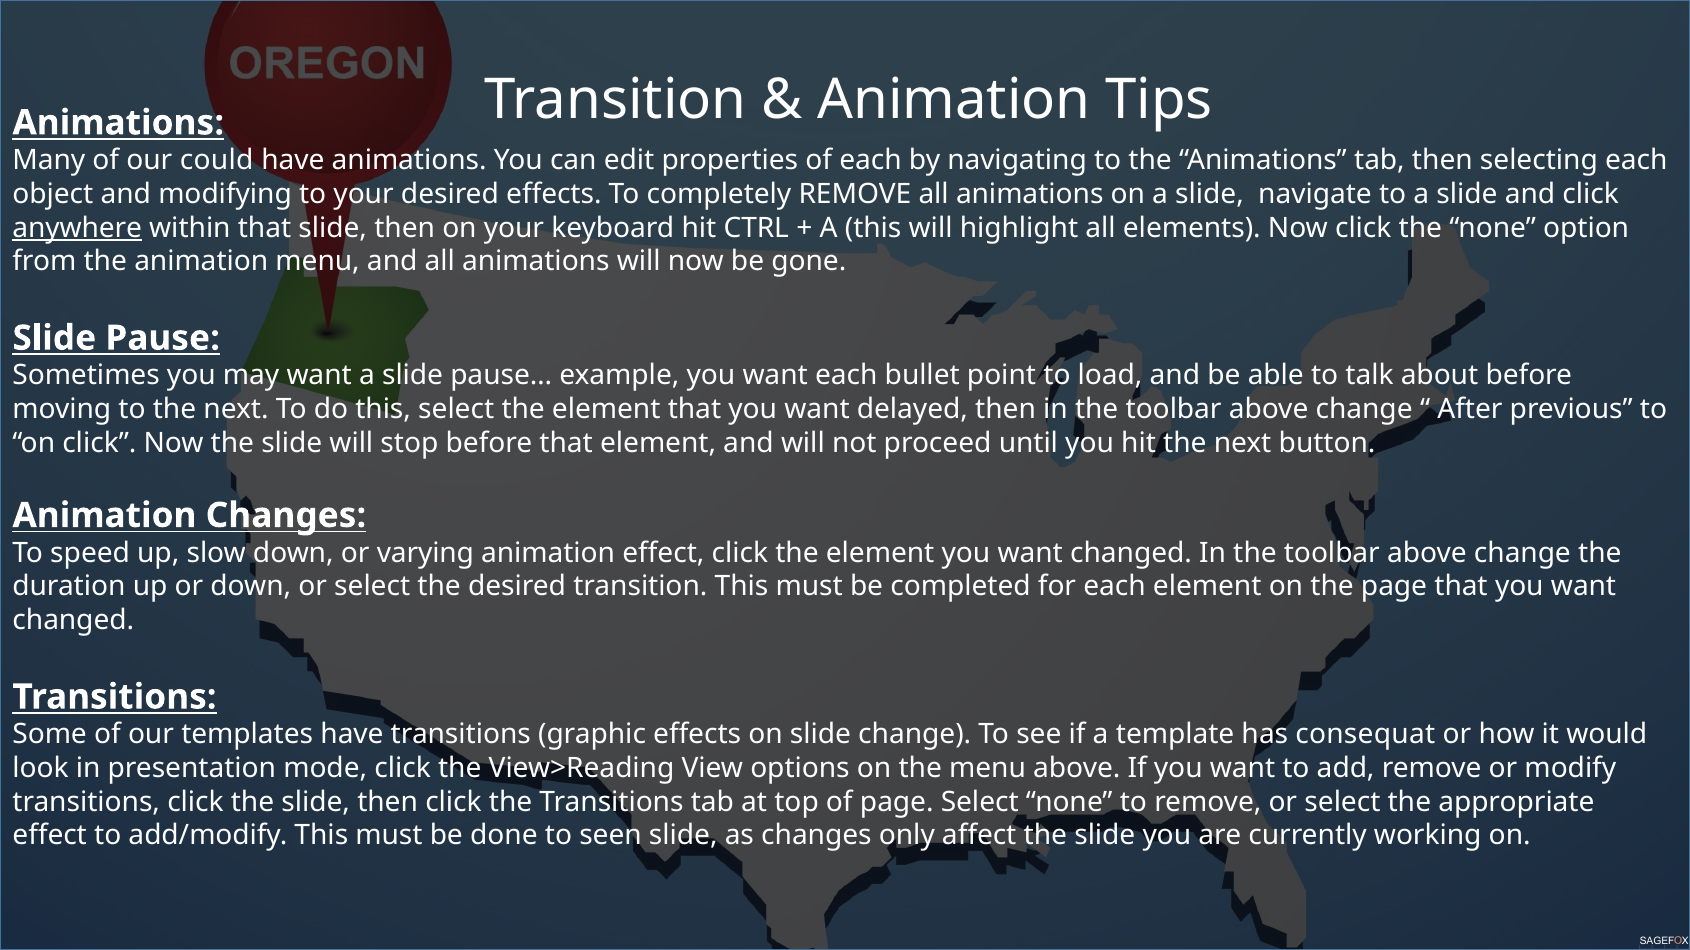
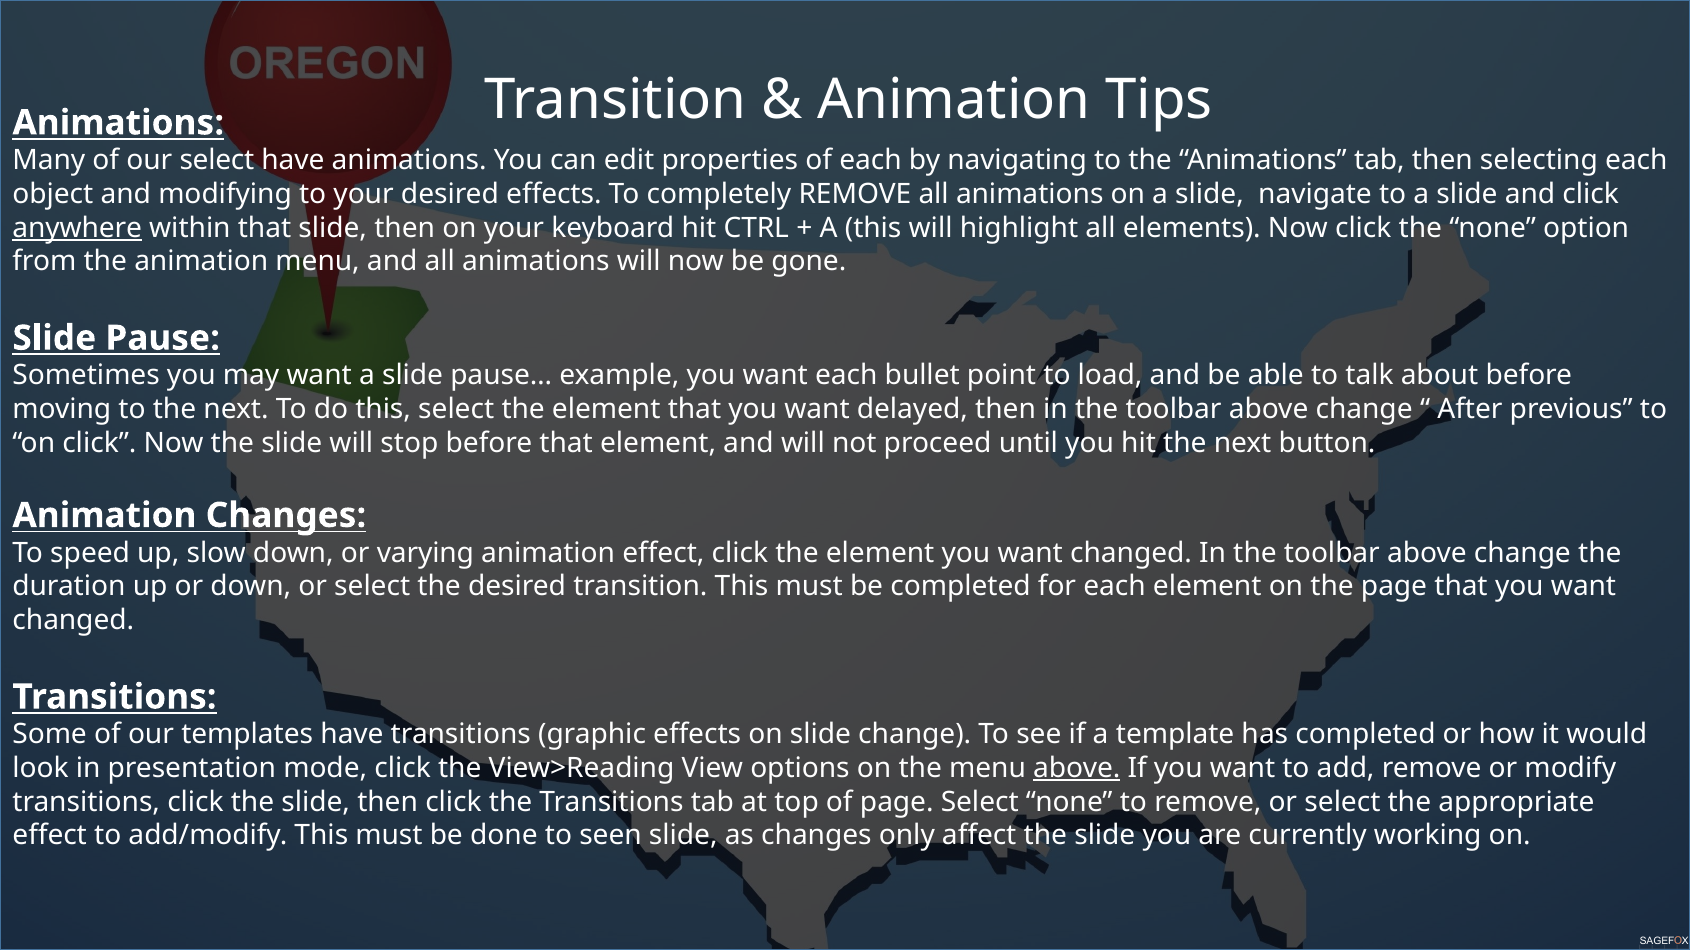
our could: could -> select (217, 160)
has consequat: consequat -> completed (1365, 735)
above underline: none -> present (1077, 769)
